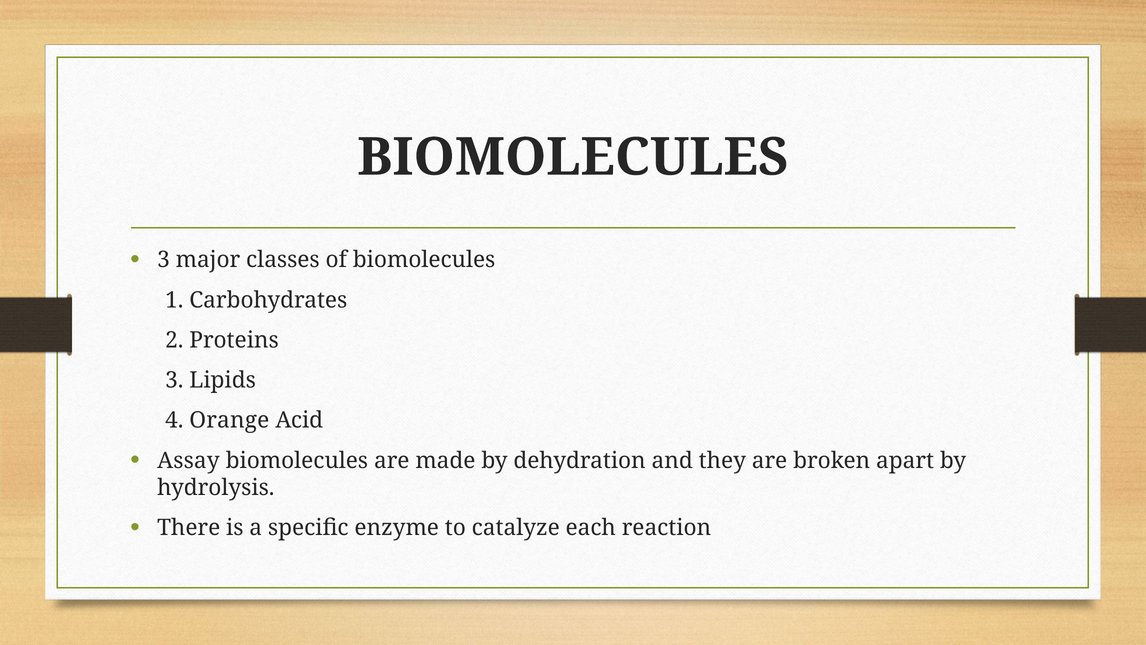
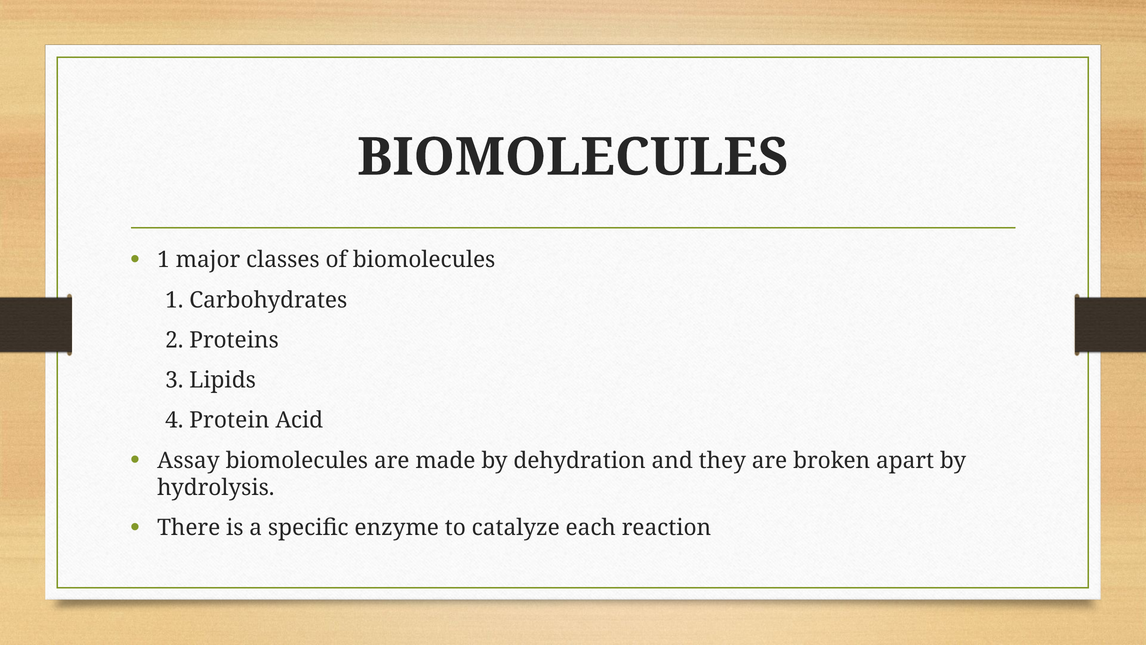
3: 3 -> 1 (164, 260)
Orange: Orange -> Protein (229, 420)
